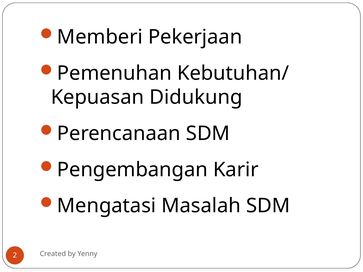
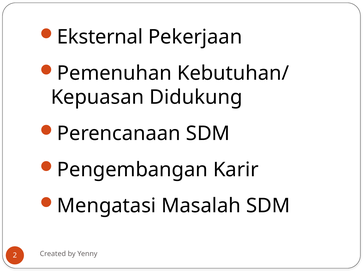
Memberi: Memberi -> Eksternal (100, 37)
